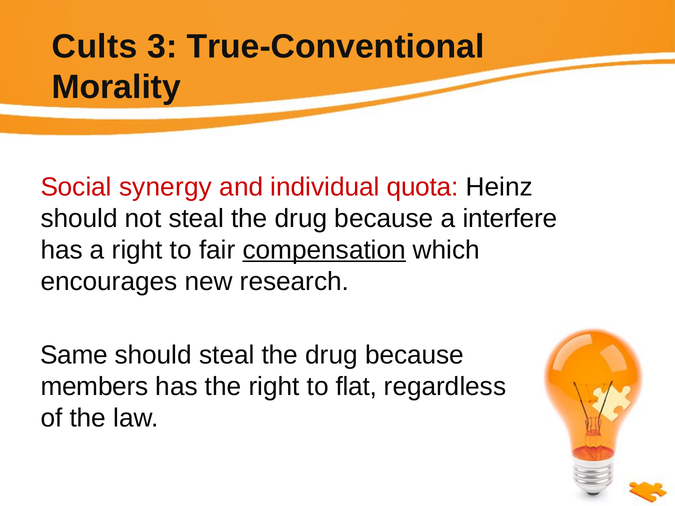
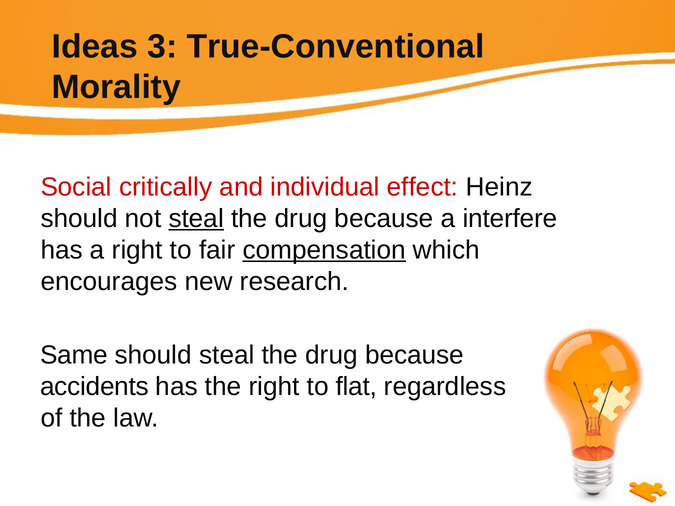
Cults: Cults -> Ideas (95, 47)
synergy: synergy -> critically (166, 187)
quota: quota -> effect (423, 187)
steal underline: none -> present (196, 219)
members: members -> accidents (94, 387)
